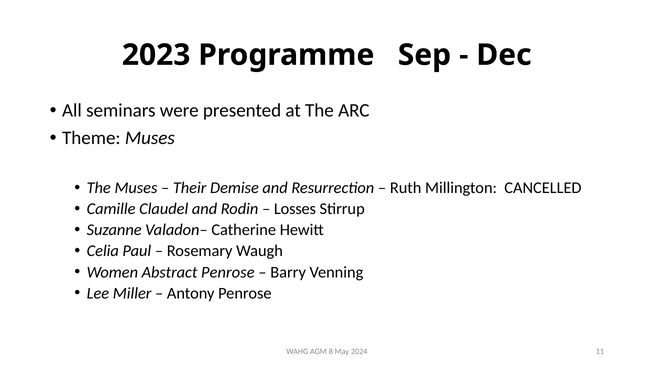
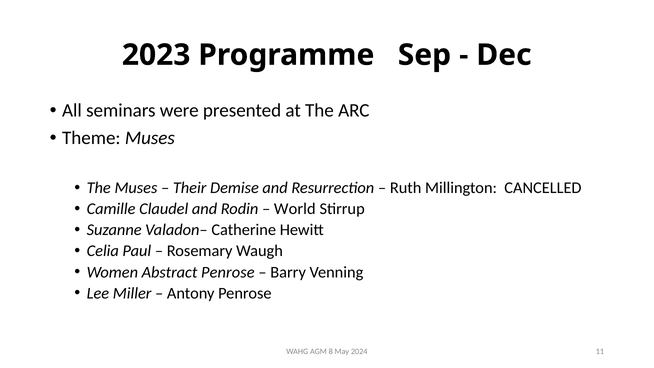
Losses: Losses -> World (295, 209)
